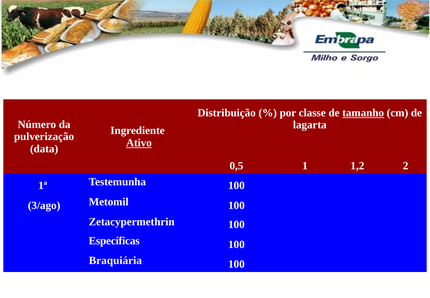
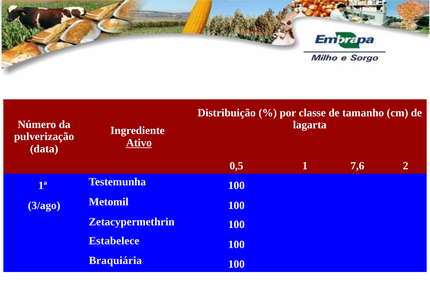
tamanho underline: present -> none (363, 113)
1,2: 1,2 -> 7,6 (357, 166)
Específicas: Específicas -> Estabelece (114, 240)
